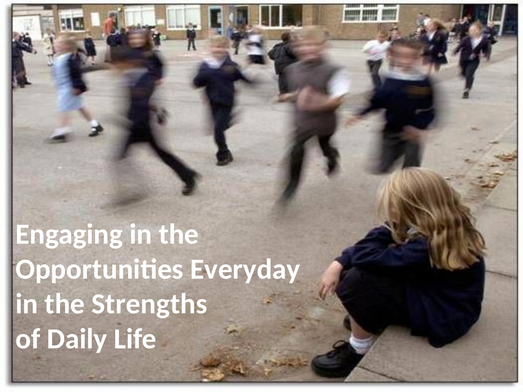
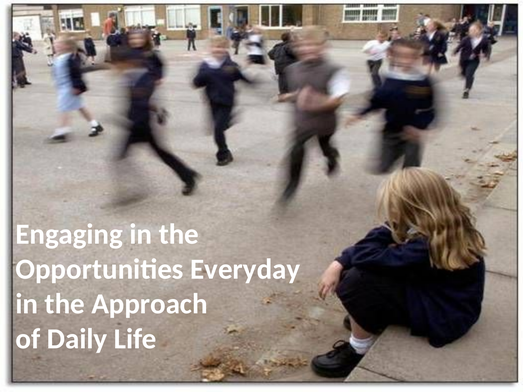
Strengths: Strengths -> Approach (149, 304)
